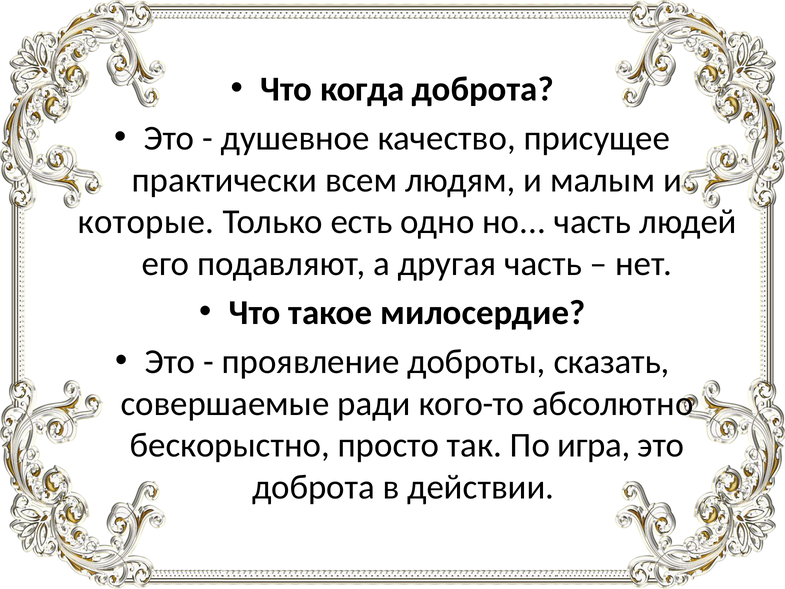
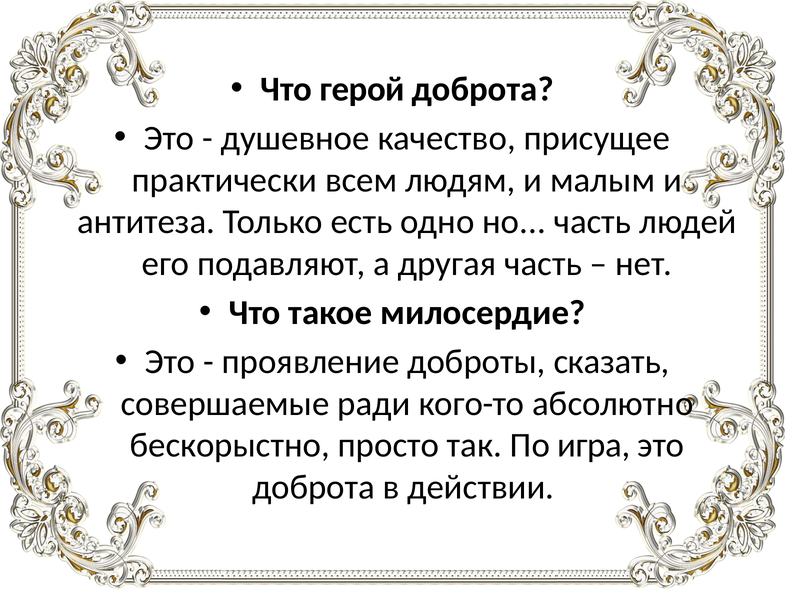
когда: когда -> герой (362, 89)
которые: которые -> антитеза (146, 222)
